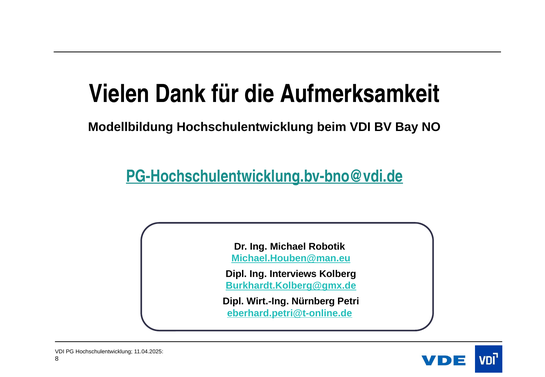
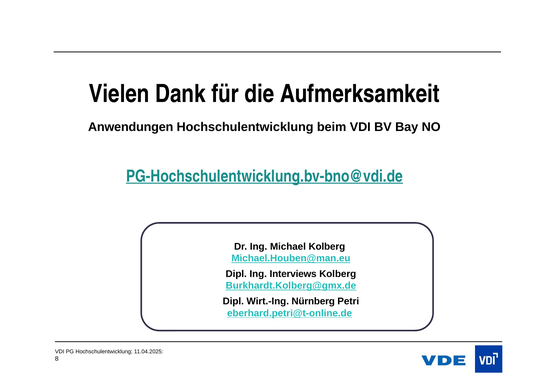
Modellbildung: Modellbildung -> Anwendungen (131, 127)
Michael Robotik: Robotik -> Kolberg (327, 247)
